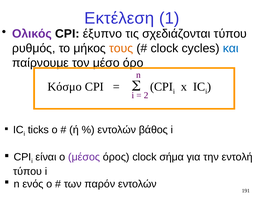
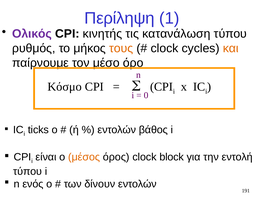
Εκτέλεση: Εκτέλεση -> Περίληψη (119, 18)
έξυπνο: έξυπνο -> κινητής (102, 34)
σχεδιάζονται: σχεδιάζονται -> κατανάλωση (176, 34)
και colour: blue -> orange (231, 48)
2: 2 -> 0 (146, 96)
μέσος colour: purple -> orange (84, 158)
σήμα: σήμα -> block (172, 158)
παρόν: παρόν -> δίνουν (100, 185)
